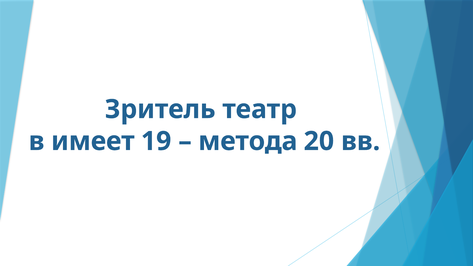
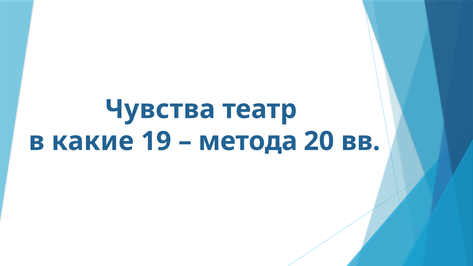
Зритель: Зритель -> Чувства (160, 109)
имеет: имеет -> какие (93, 141)
